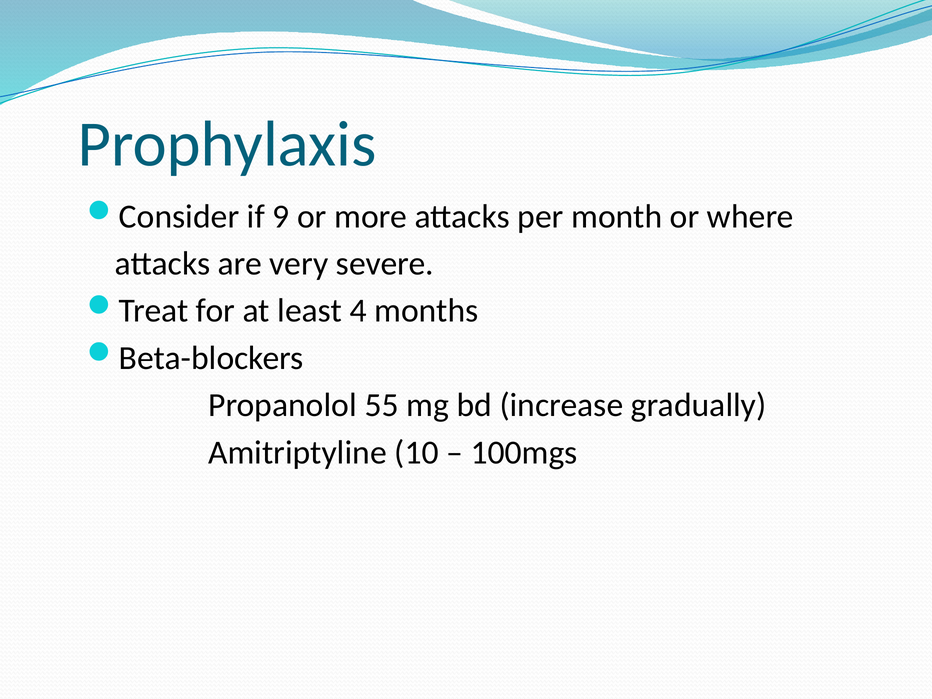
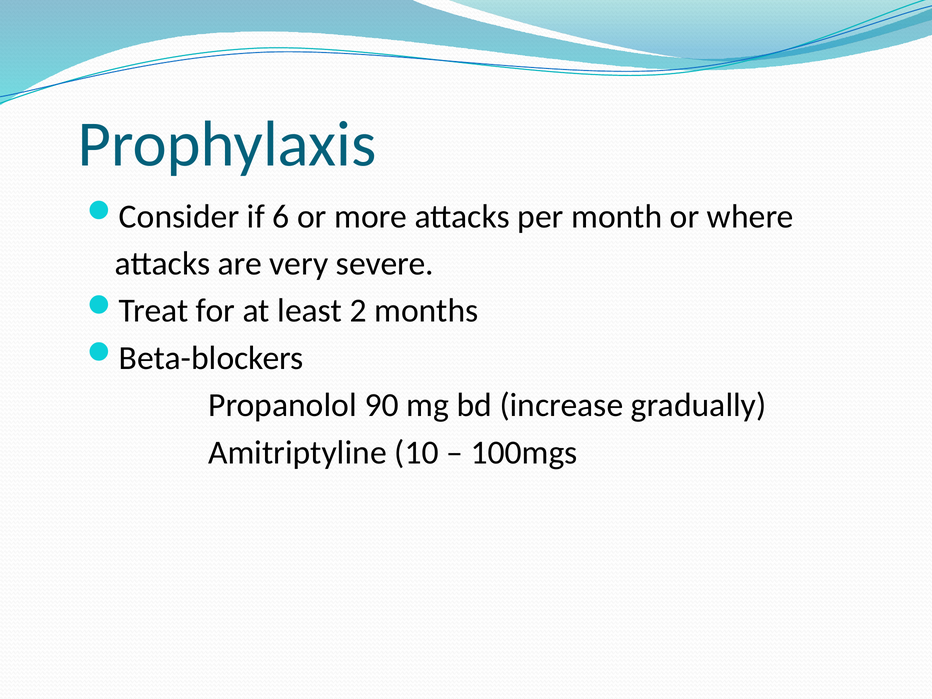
9: 9 -> 6 (281, 217)
4: 4 -> 2 (358, 311)
55: 55 -> 90 (382, 405)
